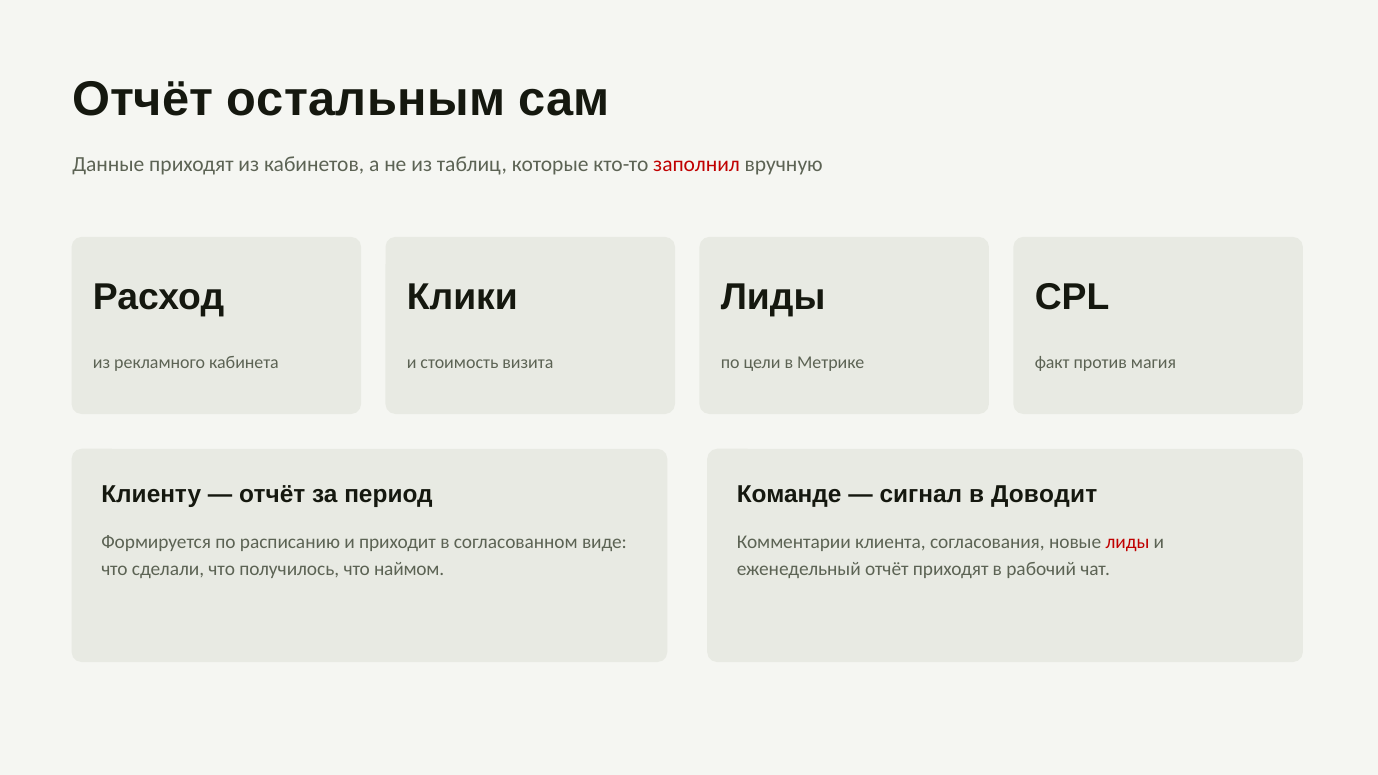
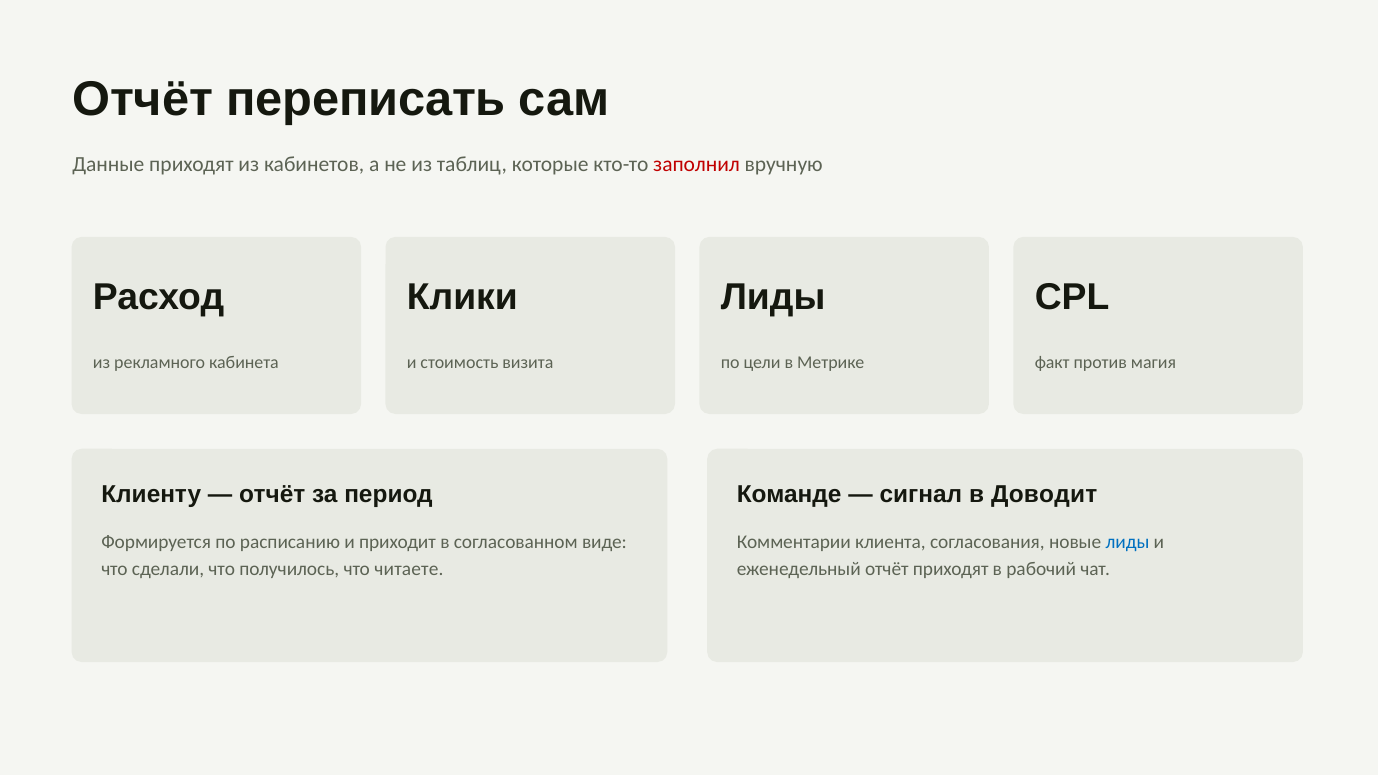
остальным: остальным -> переписать (366, 99)
лиды colour: red -> blue (1128, 542)
наймом: наймом -> читаете (409, 569)
